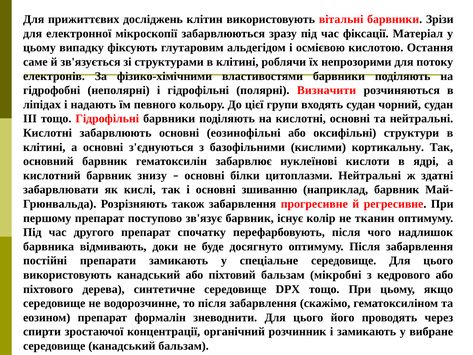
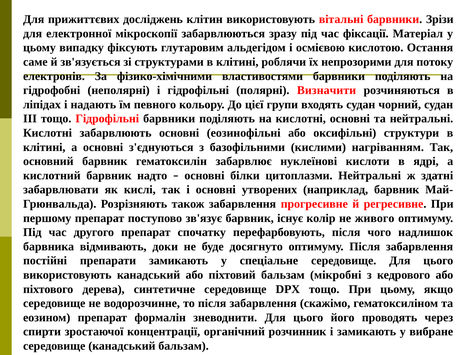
кортикальну: кортикальну -> нагріванням (388, 147)
знизу: знизу -> надто (152, 175)
зшиванню: зшиванню -> утворених (269, 190)
тканин: тканин -> живого (375, 218)
